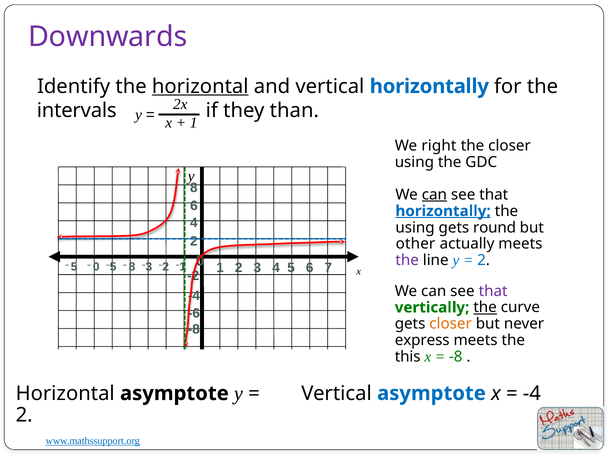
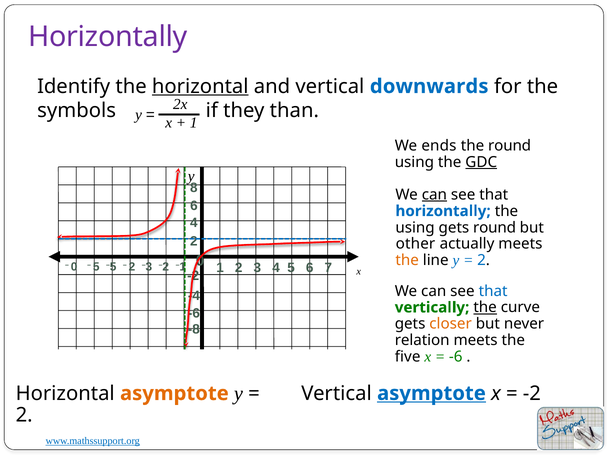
Downwards: Downwards -> Horizontally (108, 37)
vertical horizontally: horizontally -> downwards (429, 86)
intervals: intervals -> symbols (77, 111)
right: right -> ends (439, 146)
the closer: closer -> round (510, 146)
GDC underline: none -> present (481, 162)
horizontally underline: present -> none (443, 211)
the colour: purple -> orange (407, 260)
5: 5 -> 0 (74, 267)
0: 0 -> 5 (96, 267)
8: 8 -> 2 (132, 267)
that colour: purple -> blue (493, 291)
express: express -> relation (422, 340)
this: this -> five (408, 357)
-8: -8 -> -6 (456, 357)
asymptote underline: none -> present (431, 393)
-4: -4 -> -2 (532, 393)
asymptote colour: black -> orange (174, 393)
